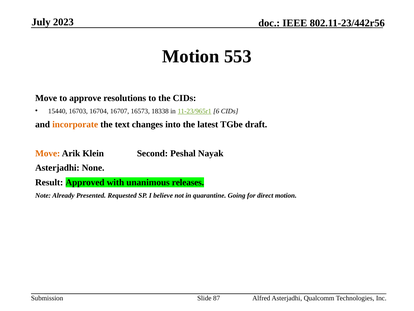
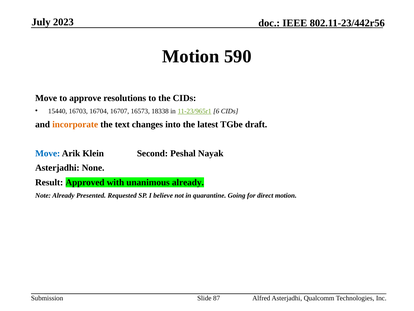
553: 553 -> 590 (238, 56)
Move colour: orange -> blue (48, 153)
unanimous releases: releases -> already (188, 182)
